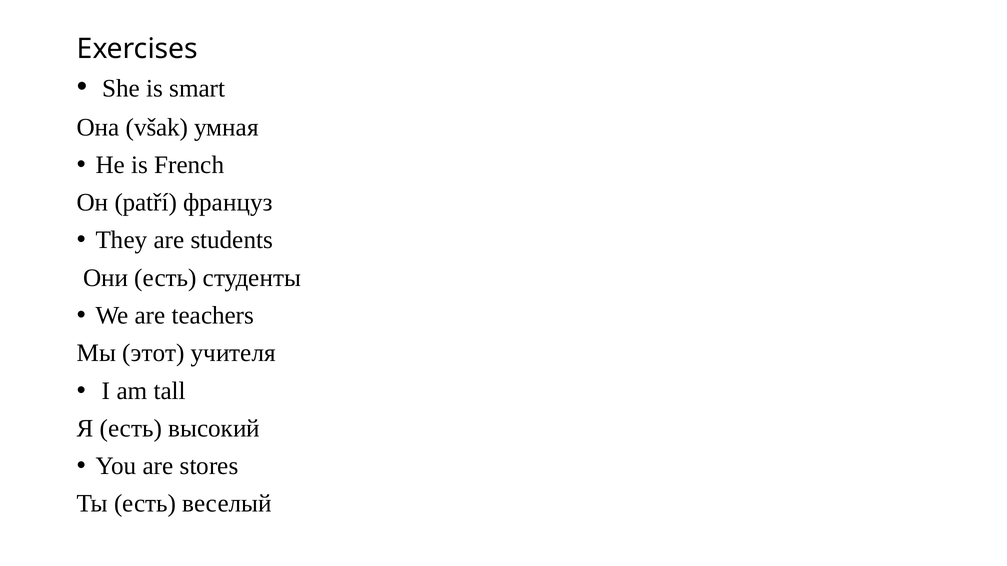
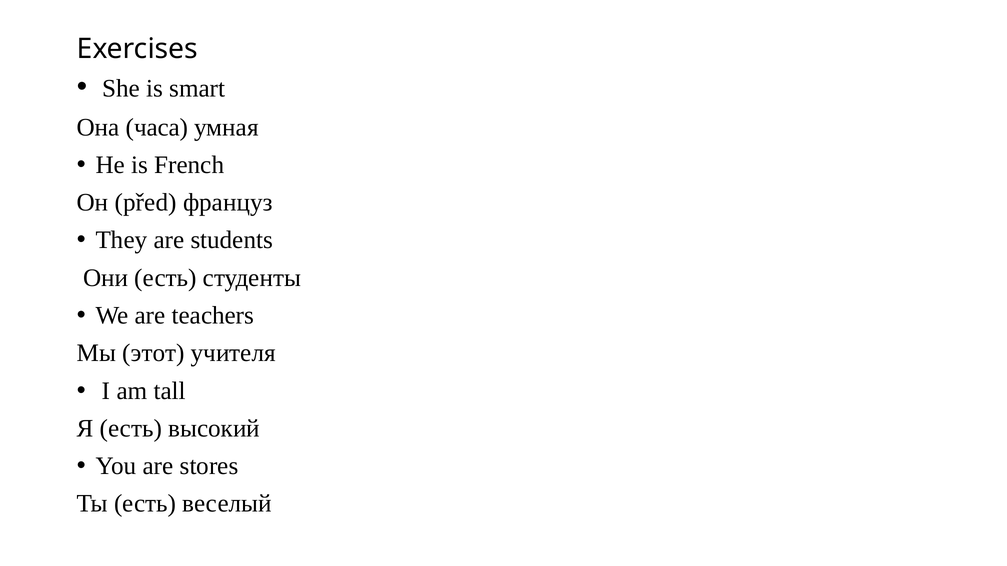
však: však -> часа (157, 127)
patří: patří -> před (146, 203)
